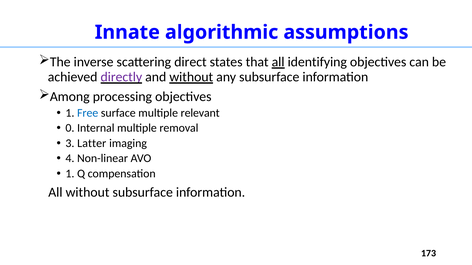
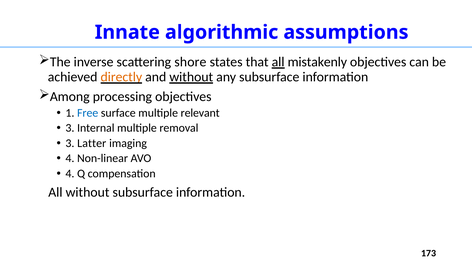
direct: direct -> shore (190, 62)
identifying: identifying -> mistakenly (317, 62)
directly colour: purple -> orange (121, 77)
0: 0 -> 3 (70, 128)
1: 1 -> 4 (70, 174)
